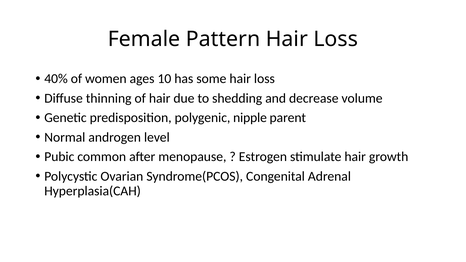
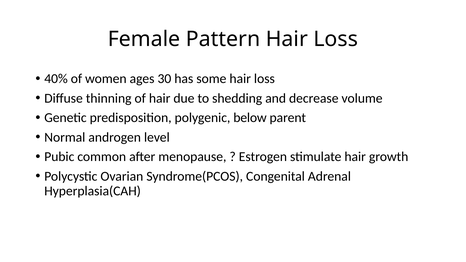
10: 10 -> 30 (164, 79)
nipple: nipple -> below (250, 118)
